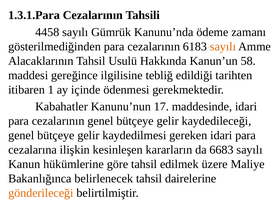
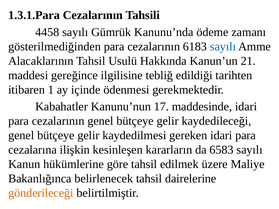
sayılı colour: orange -> blue (223, 47)
58: 58 -> 21 (248, 61)
6683: 6683 -> 6583 (222, 150)
